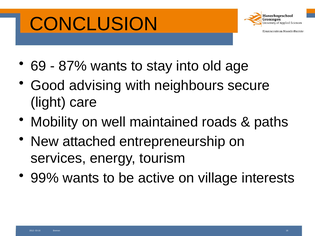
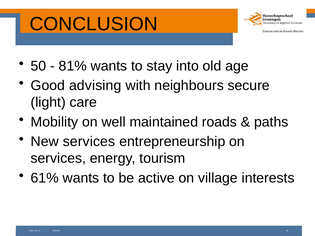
69: 69 -> 50 (38, 66)
87%: 87% -> 81% (73, 66)
New attached: attached -> services (89, 142)
99%: 99% -> 61% (45, 178)
